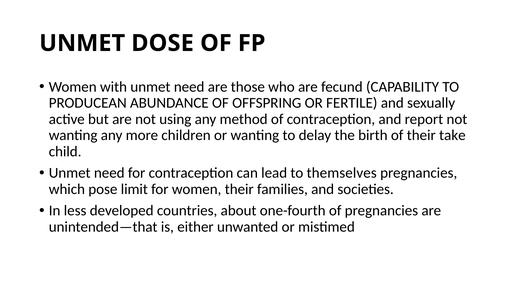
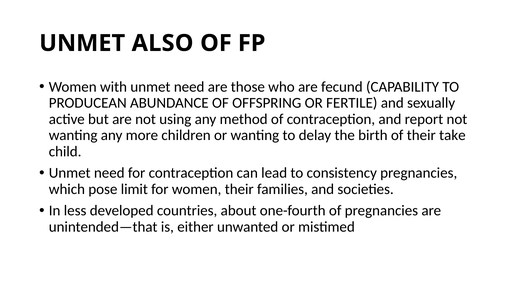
DOSE: DOSE -> ALSO (163, 43)
themselves: themselves -> consistency (342, 173)
